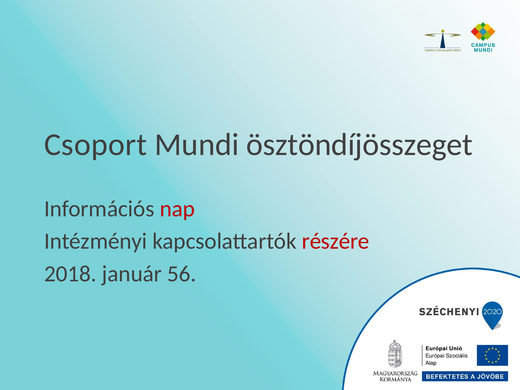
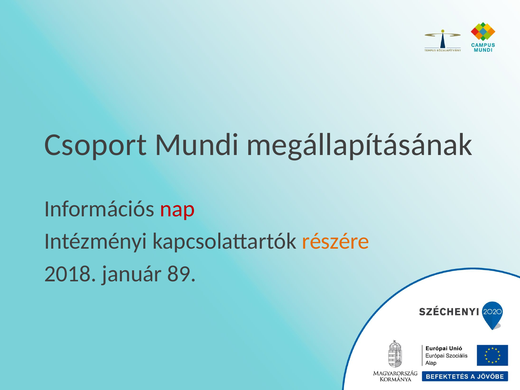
ösztöndíjösszeget: ösztöndíjösszeget -> megállapításának (359, 145)
részére colour: red -> orange (336, 241)
56: 56 -> 89 (182, 274)
